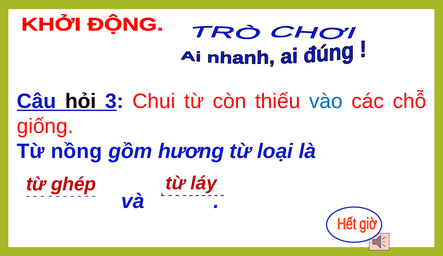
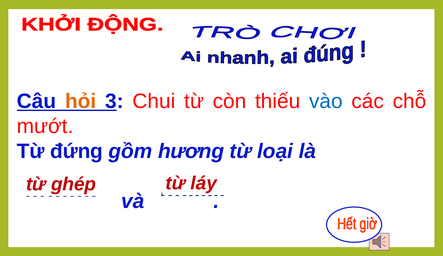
hỏi colour: black -> orange (81, 101)
giống: giống -> mướt (45, 126)
nồng: nồng -> đứng (77, 151)
